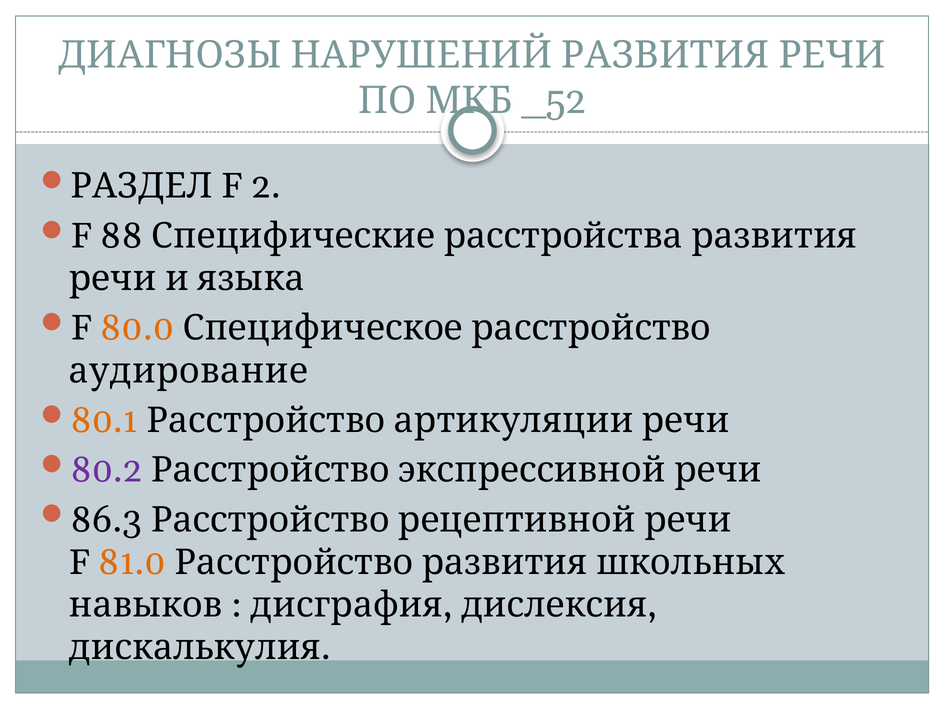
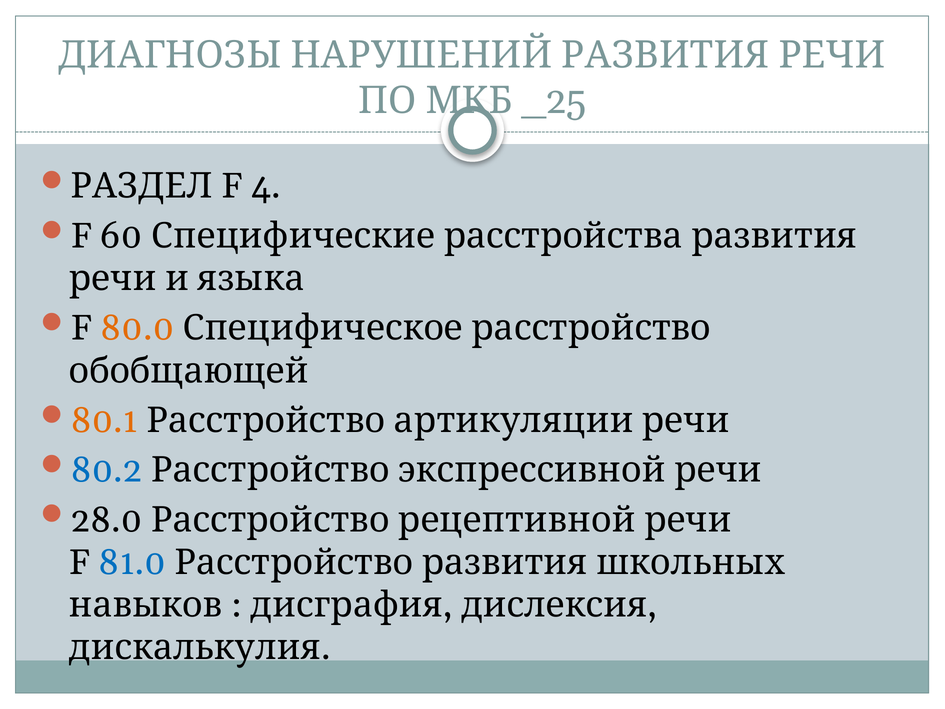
_52: _52 -> _25 (554, 101)
2: 2 -> 4 (266, 186)
88: 88 -> 60 (121, 236)
аудирование: аудирование -> обобщающей (189, 371)
80.2 colour: purple -> blue (107, 470)
86.3: 86.3 -> 28.0 (107, 520)
81.0 colour: orange -> blue (132, 562)
